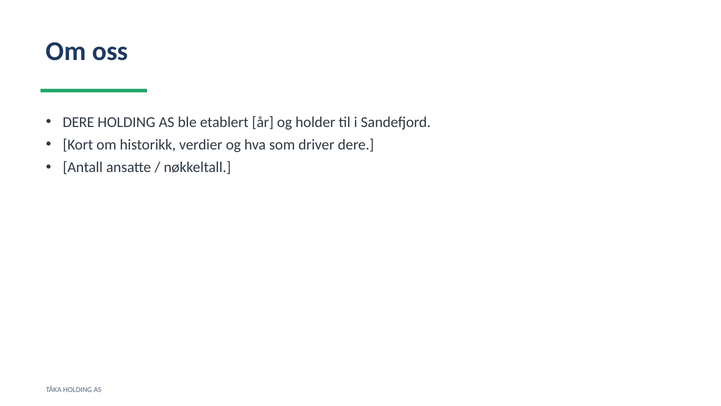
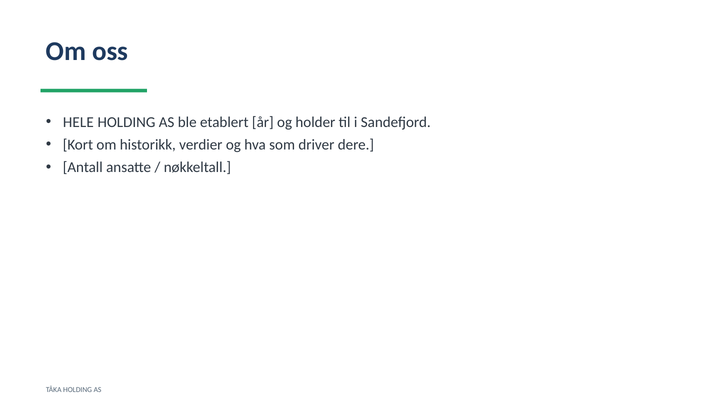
DERE: DERE -> HELE (78, 122)
